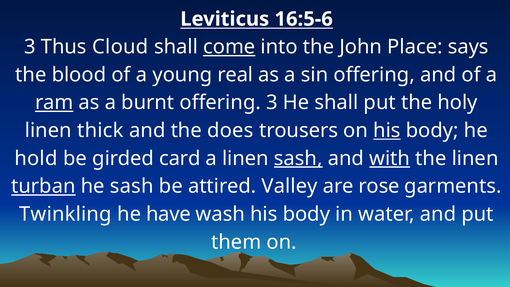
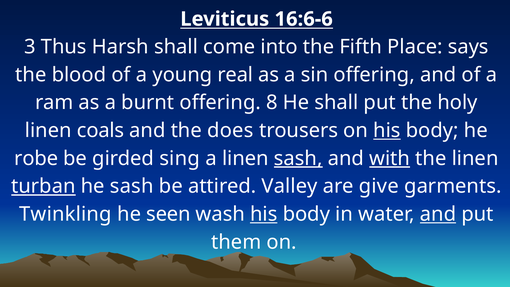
16:5-6: 16:5-6 -> 16:6-6 (304, 19)
Cloud: Cloud -> Harsh (120, 47)
come underline: present -> none (229, 47)
John: John -> Fifth (361, 47)
ram underline: present -> none (54, 103)
offering 3: 3 -> 8 (272, 103)
thick: thick -> coals (101, 130)
hold: hold -> robe (36, 158)
card: card -> sing (180, 158)
rose: rose -> give (379, 186)
have: have -> seen (168, 214)
his underline: none -> present (264, 214)
and underline: none -> present (438, 214)
